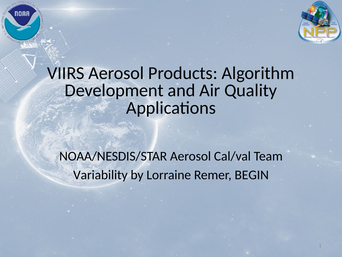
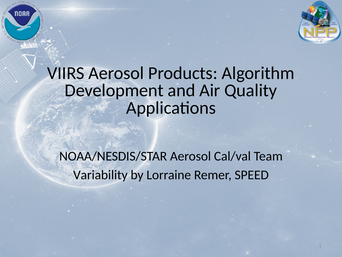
BEGIN: BEGIN -> SPEED (252, 175)
